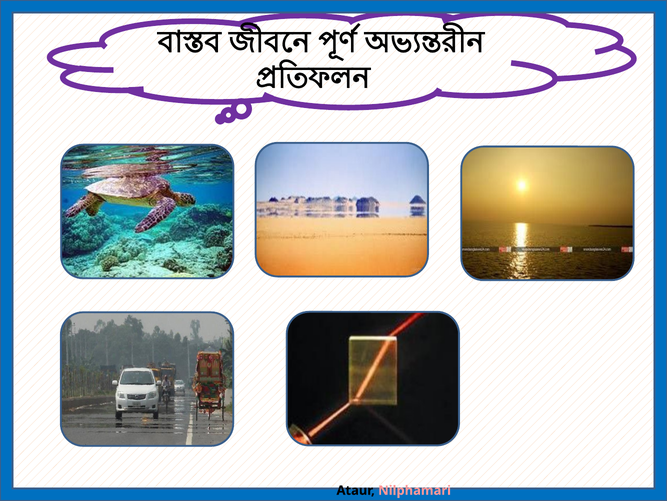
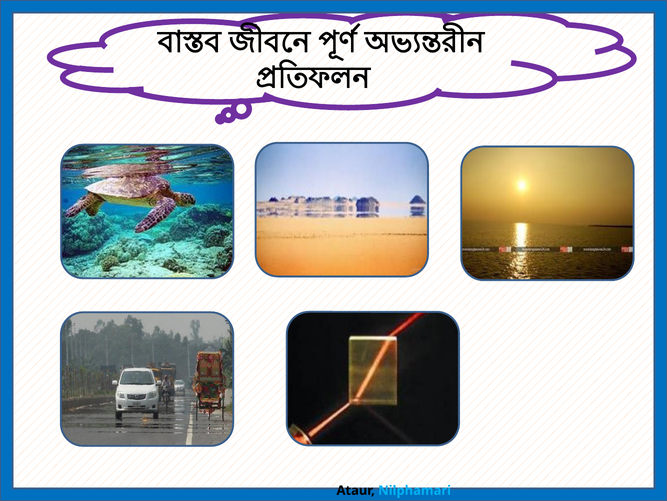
Nilphamari colour: pink -> light blue (415, 490)
